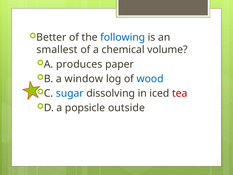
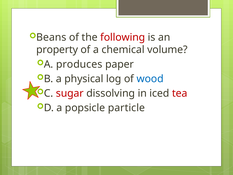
Better: Better -> Beans (51, 37)
following colour: blue -> red (123, 37)
smallest: smallest -> property (57, 50)
window: window -> physical (84, 79)
sugar colour: blue -> red (70, 93)
outside: outside -> particle (126, 108)
